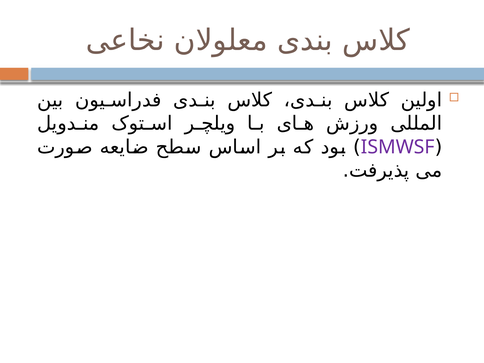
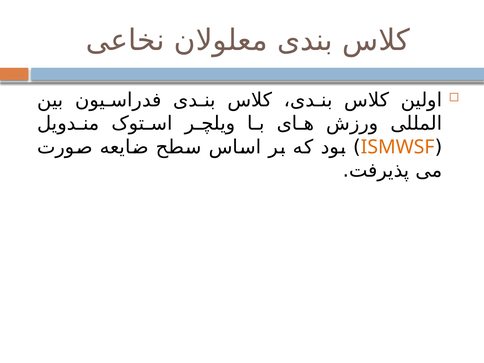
ISMWSF colour: purple -> orange (398, 147)
